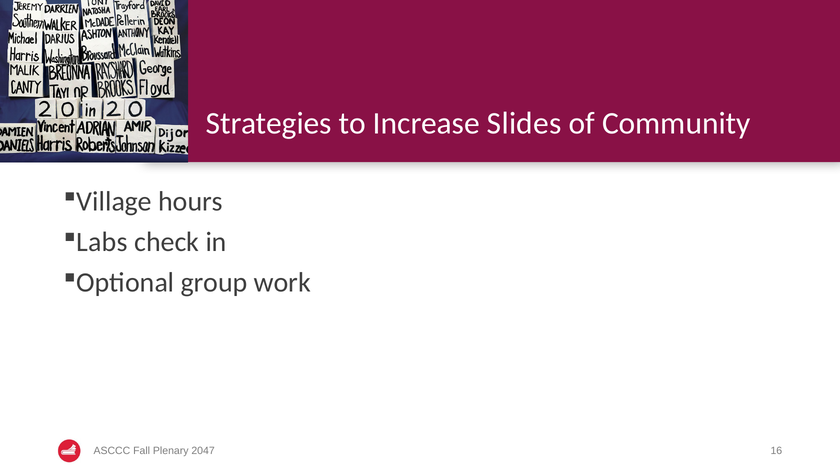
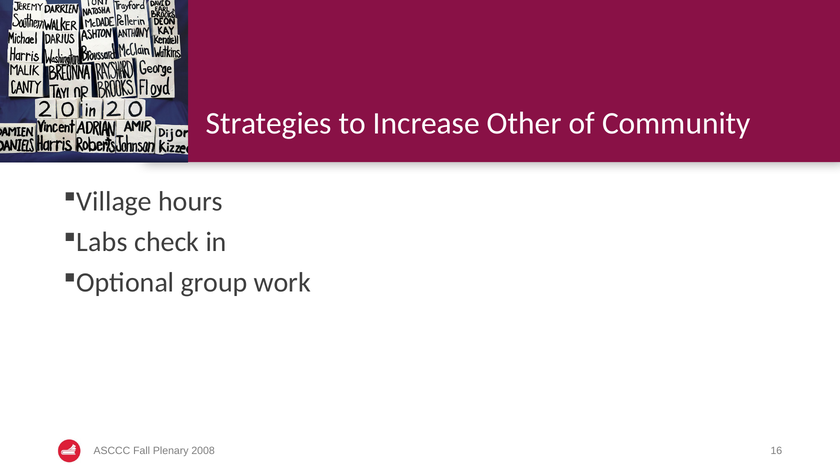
Slides: Slides -> Other (524, 124)
2047: 2047 -> 2008 (203, 451)
